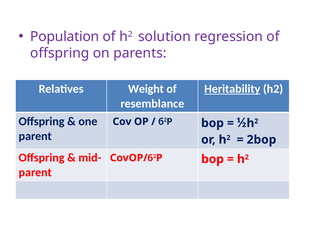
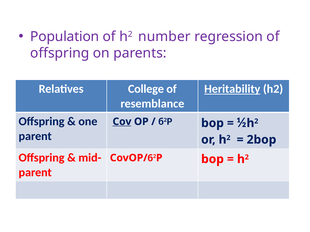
solution: solution -> number (164, 37)
Weight: Weight -> College (146, 89)
Cov underline: none -> present (122, 122)
